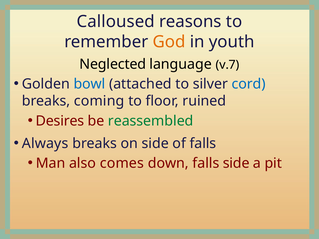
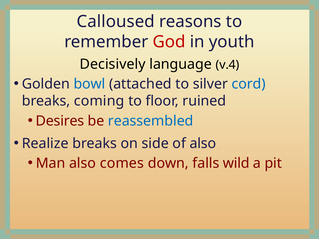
God colour: orange -> red (169, 42)
Neglected: Neglected -> Decisively (113, 64)
v.7: v.7 -> v.4 (228, 65)
reassembled colour: green -> blue (151, 121)
Always: Always -> Realize (45, 144)
of falls: falls -> also (203, 144)
falls side: side -> wild (236, 163)
